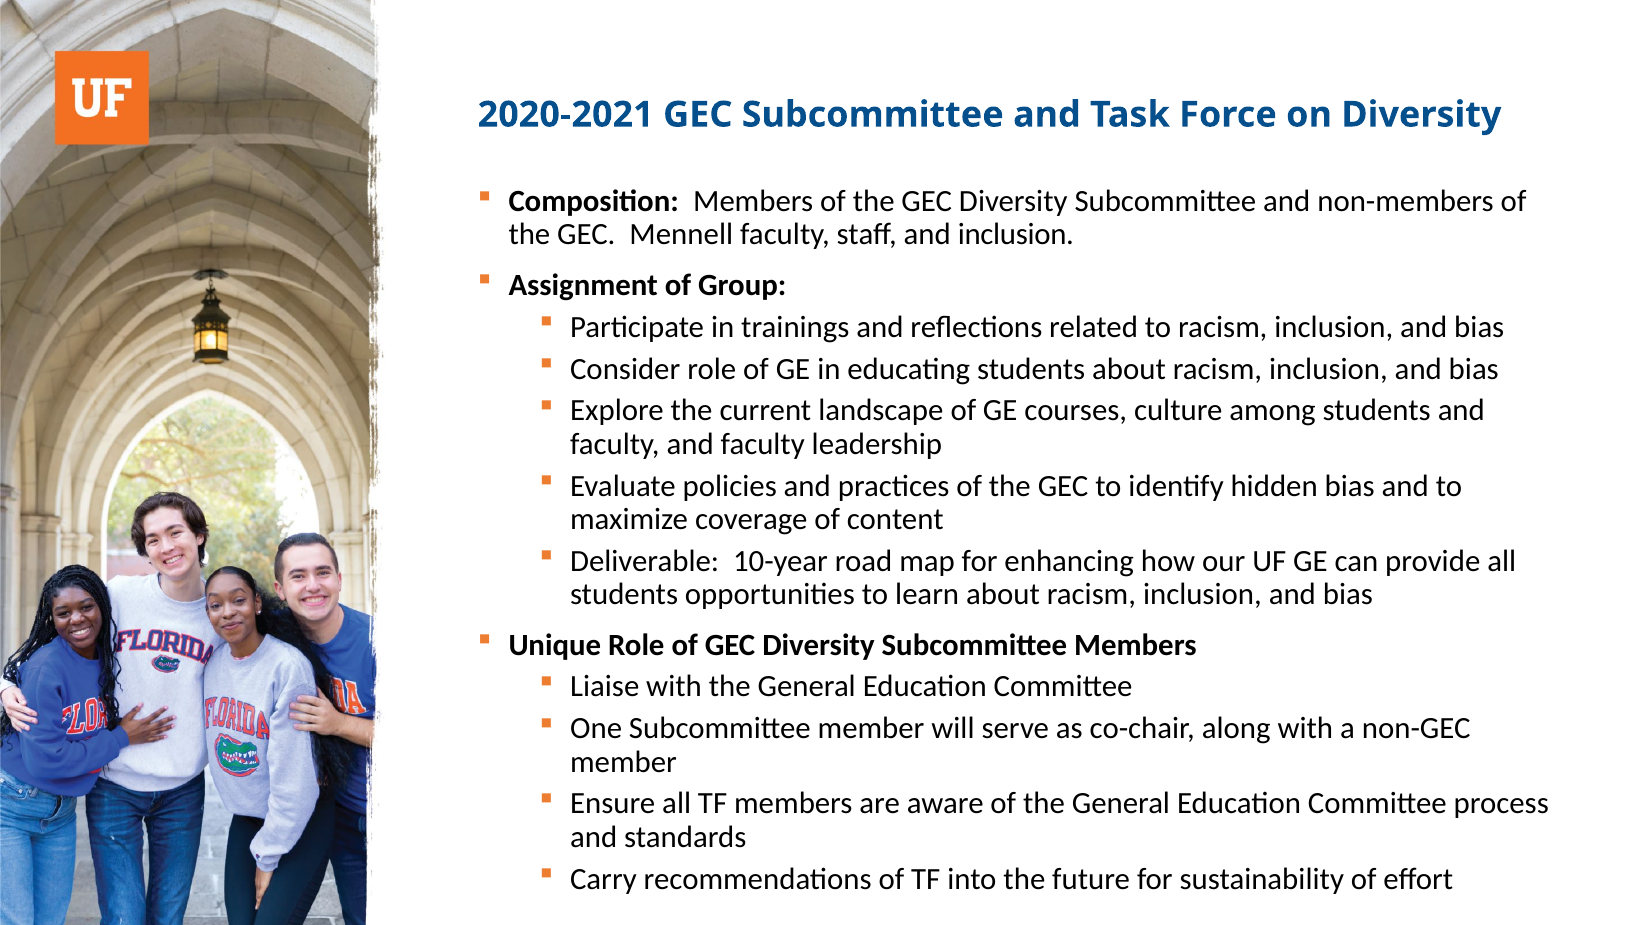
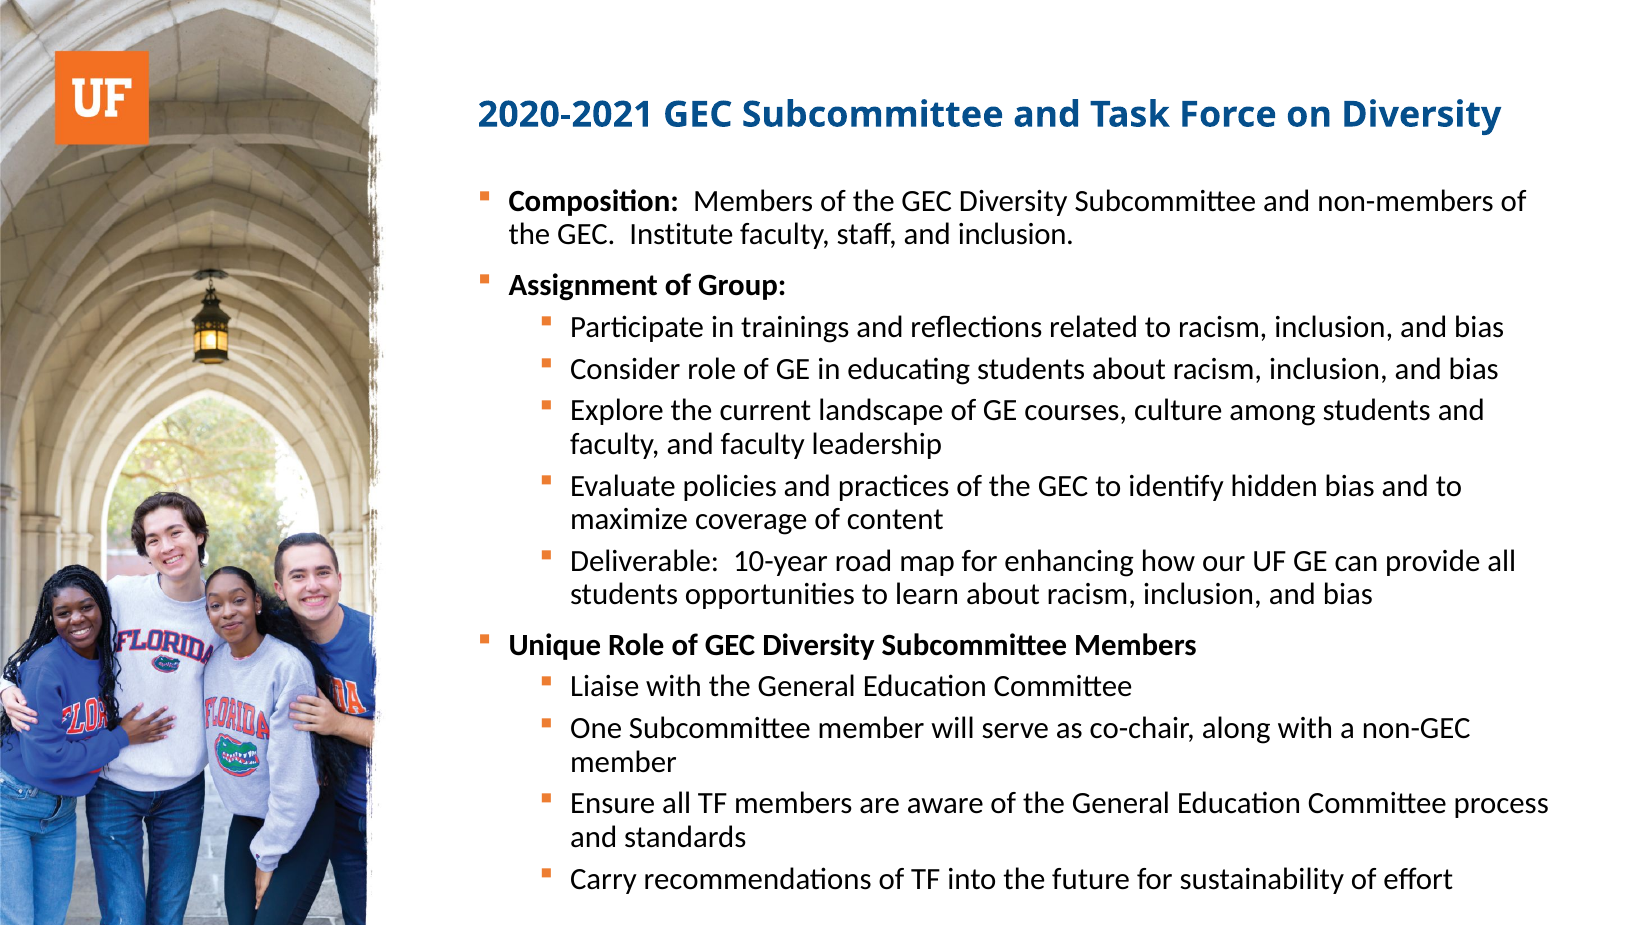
Mennell: Mennell -> Institute (681, 235)
